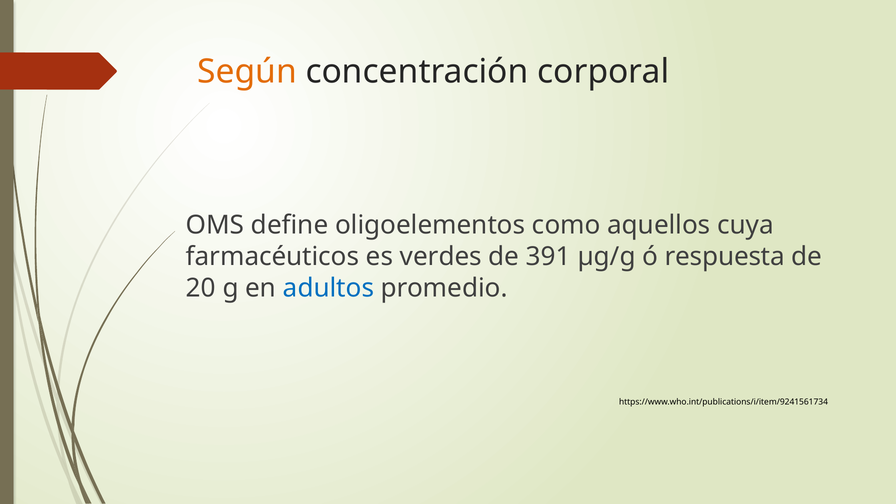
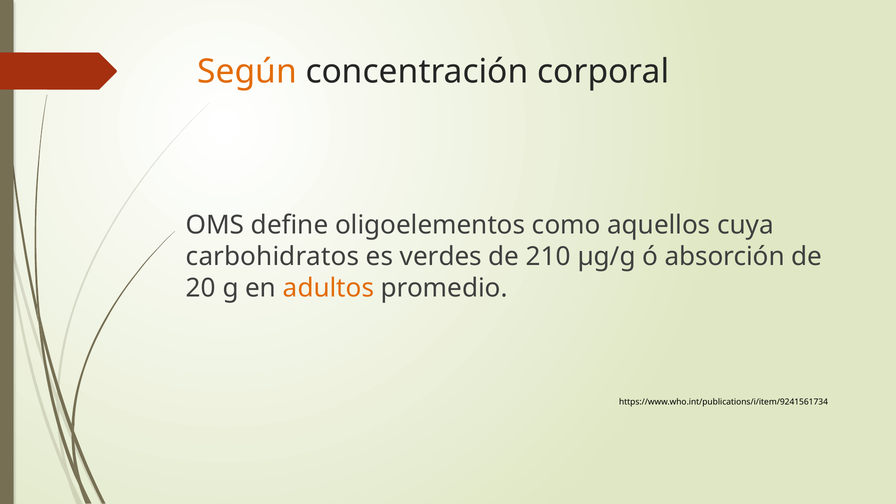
farmacéuticos: farmacéuticos -> carbohidratos (273, 256)
391: 391 -> 210 (548, 256)
respuesta: respuesta -> absorción (725, 256)
adultos colour: blue -> orange (329, 288)
